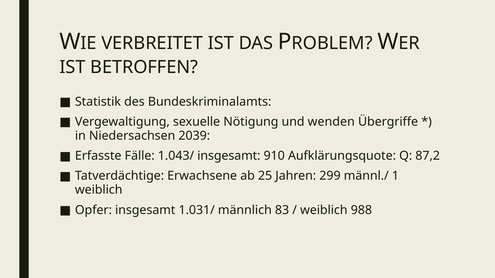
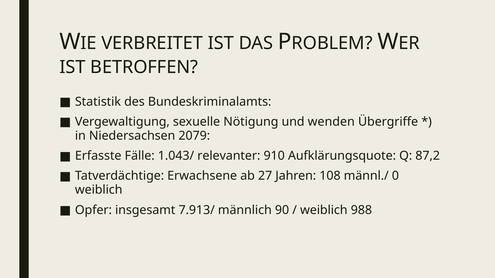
2039: 2039 -> 2079 (194, 136)
1.043/ insgesamt: insgesamt -> relevanter (229, 156)
25: 25 -> 27 (265, 176)
299: 299 -> 108 (330, 176)
1: 1 -> 0 (395, 176)
1.031/: 1.031/ -> 7.913/ (197, 210)
83: 83 -> 90 (282, 210)
